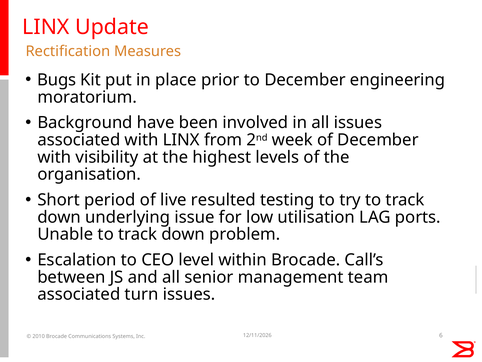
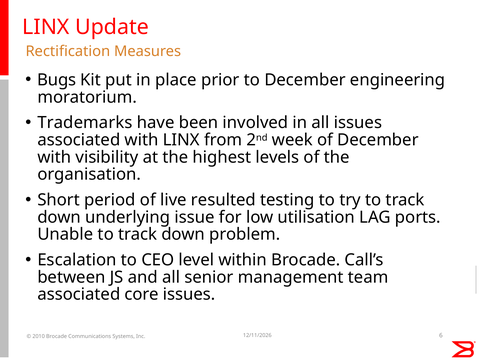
Background: Background -> Trademarks (85, 123)
turn: turn -> core (142, 294)
